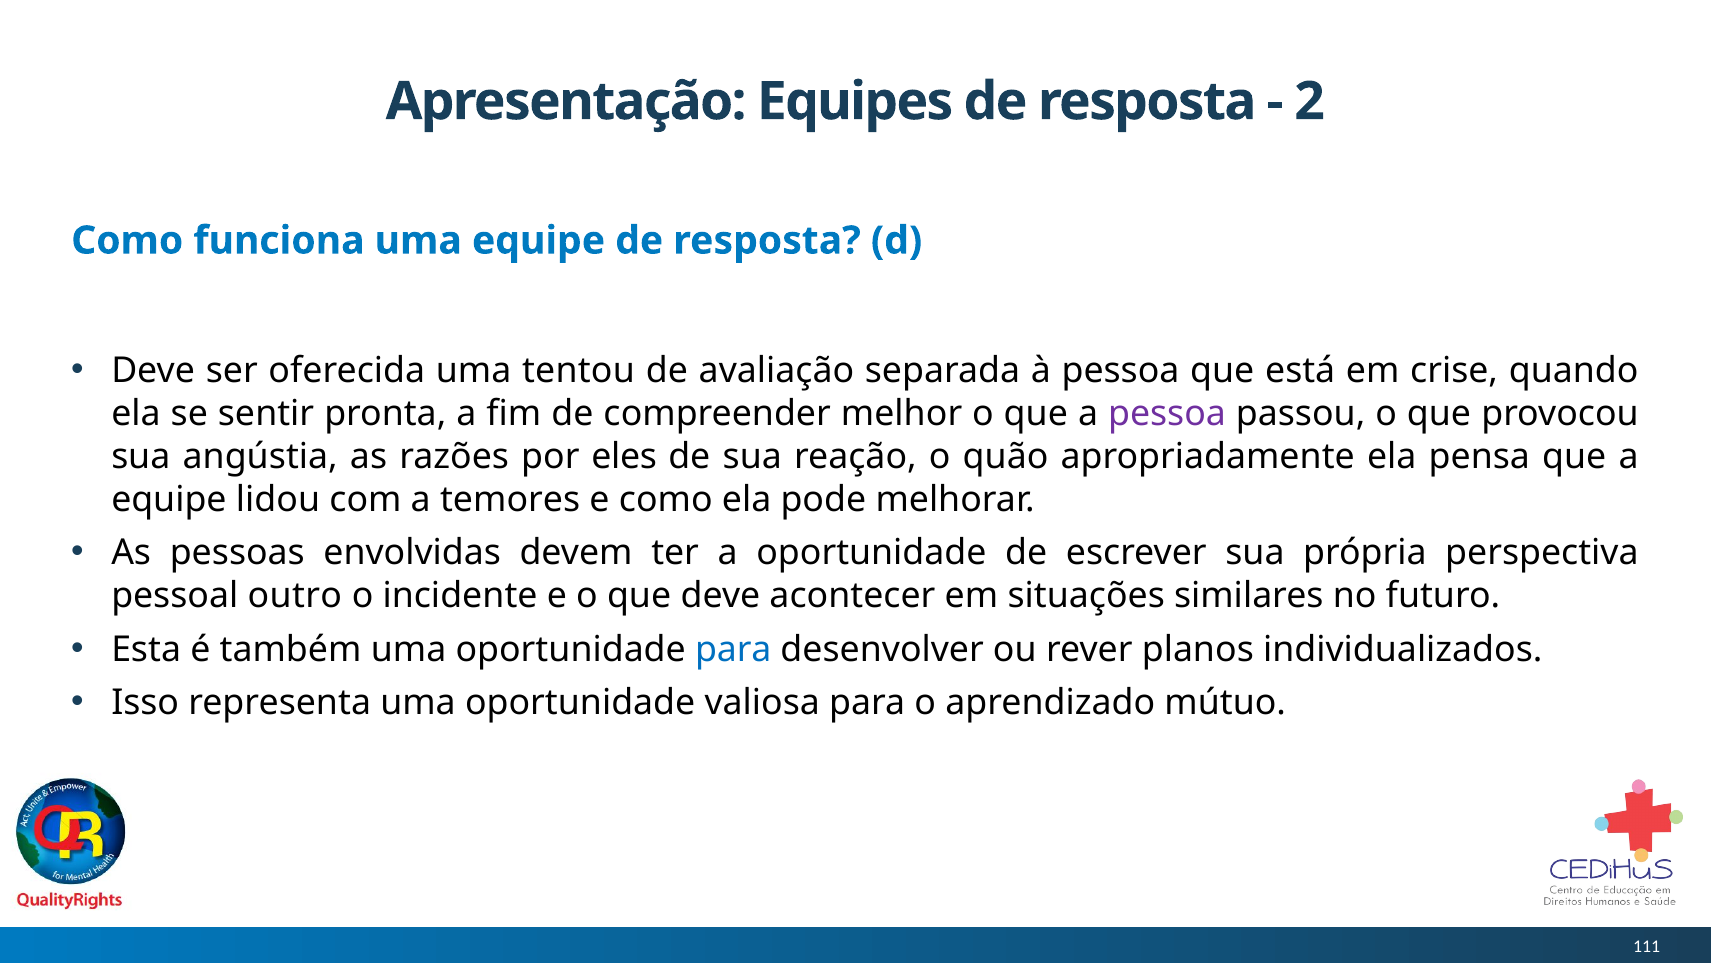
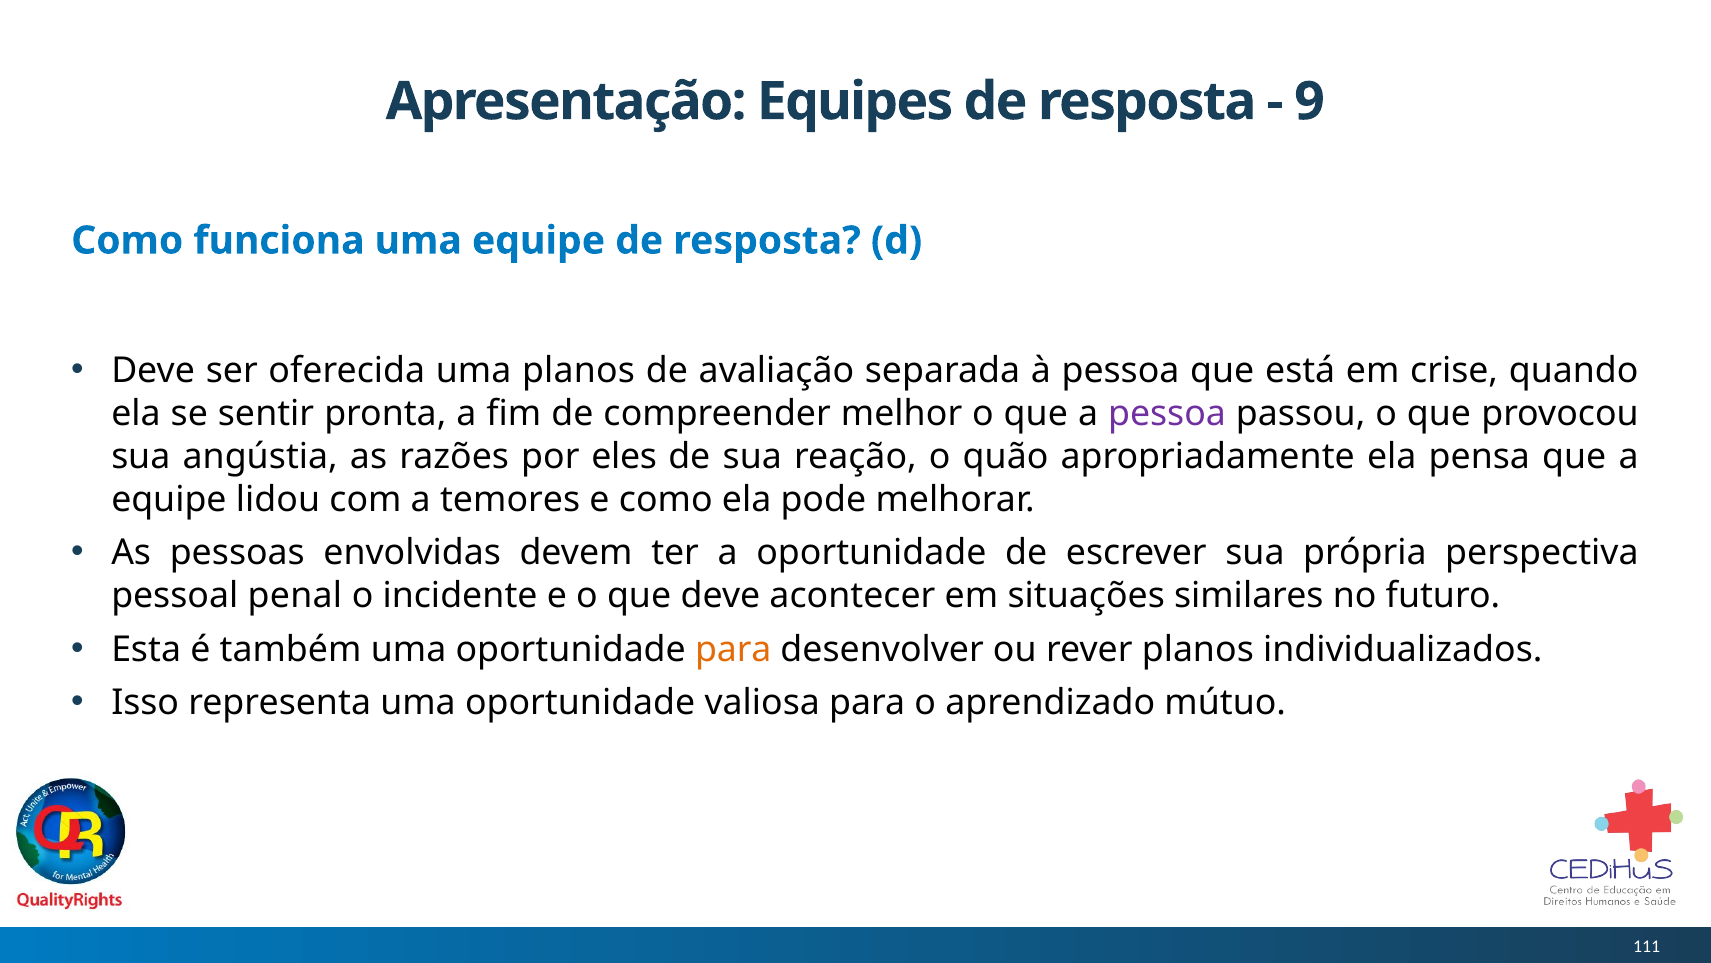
2: 2 -> 9 (1309, 102)
uma tentou: tentou -> planos (578, 371)
outro: outro -> penal (295, 596)
para colour: blue -> orange (733, 649)
